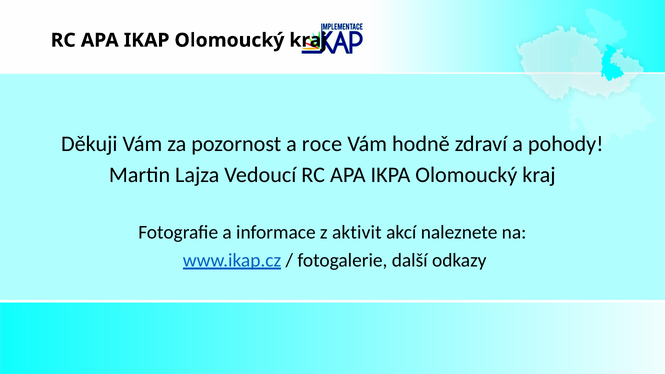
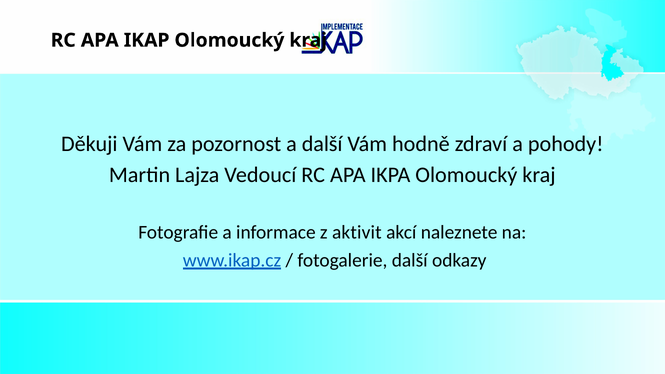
a roce: roce -> další (322, 144)
